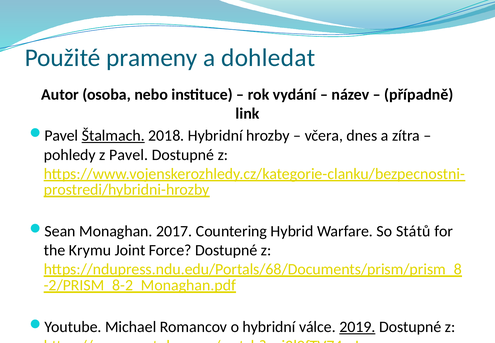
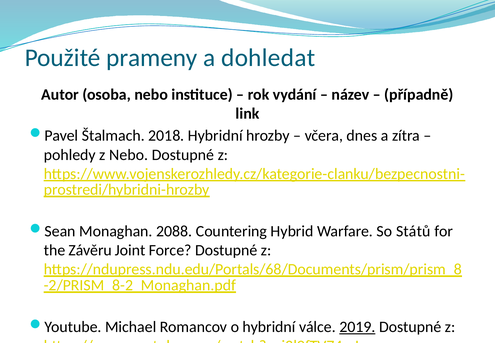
Štalmach underline: present -> none (113, 136)
z Pavel: Pavel -> Nebo (129, 155)
2017: 2017 -> 2088 (174, 231)
Krymu: Krymu -> Závěru (90, 250)
